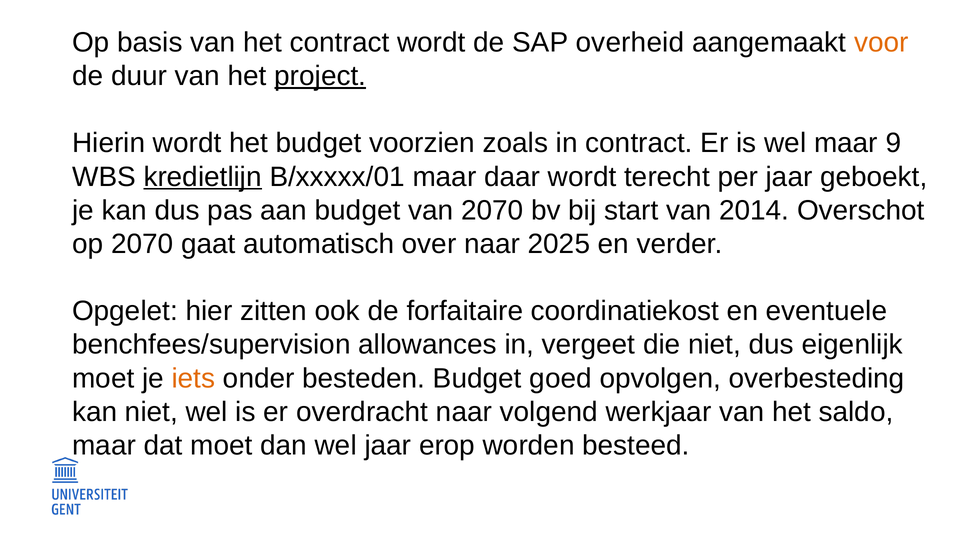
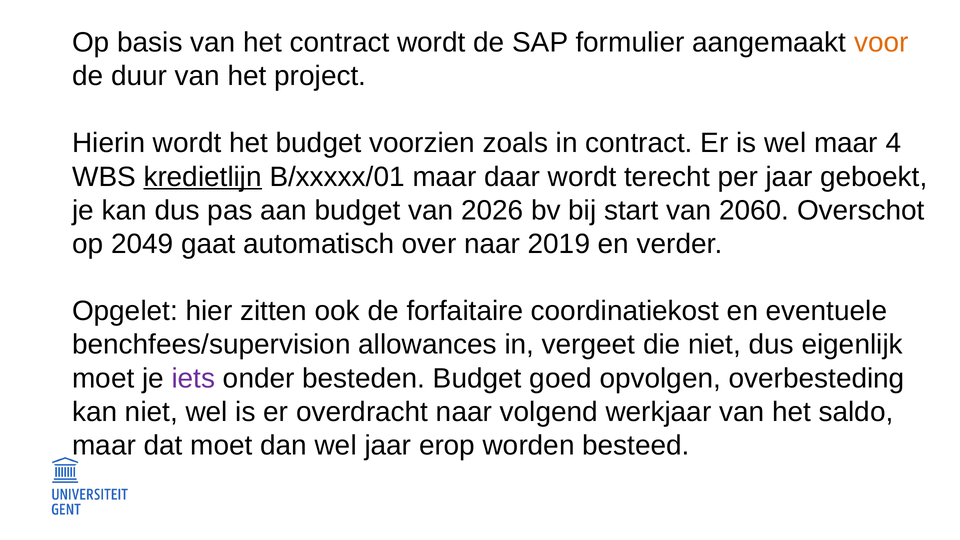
overheid: overheid -> formulier (630, 42)
project underline: present -> none (320, 76)
9: 9 -> 4 (893, 143)
van 2070: 2070 -> 2026 (492, 210)
2014: 2014 -> 2060 (754, 210)
op 2070: 2070 -> 2049 (142, 244)
2025: 2025 -> 2019 (559, 244)
iets colour: orange -> purple (193, 378)
